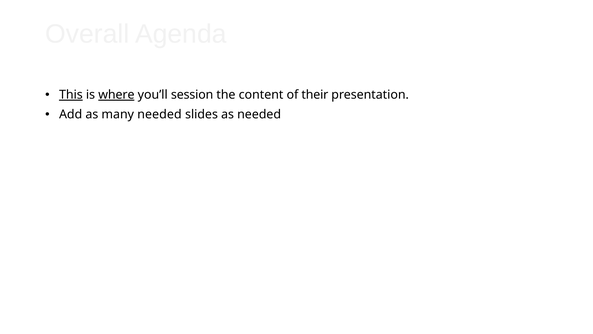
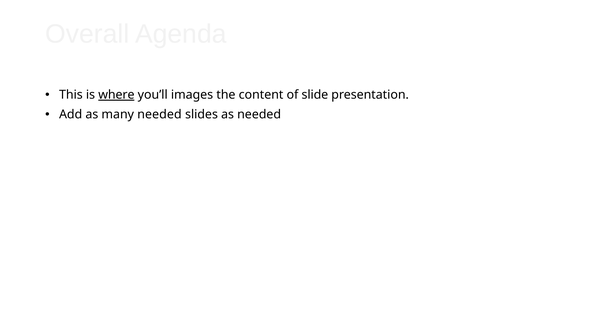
This underline: present -> none (71, 95)
session: session -> images (192, 95)
their: their -> slide (315, 95)
